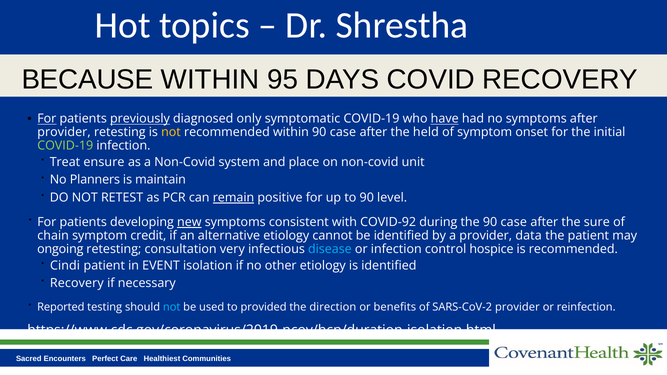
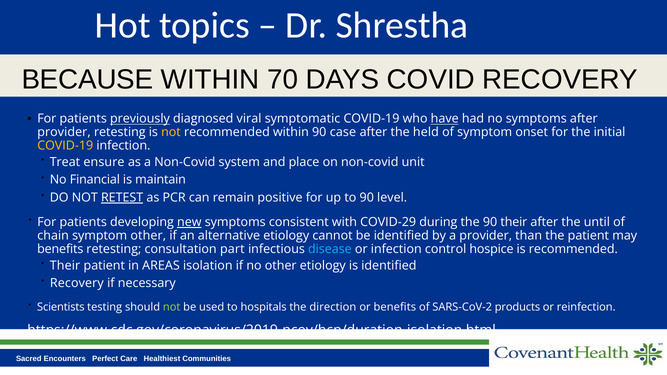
95: 95 -> 70 (283, 80)
For underline: present -> none (47, 119)
only: only -> viral (249, 119)
COVID-19 colour: light green -> yellow (65, 146)
Planners: Planners -> Financial (95, 180)
RETEST underline: none -> present (122, 198)
remain underline: present -> none (233, 198)
COVID-92: COVID-92 -> COVID-29 (388, 222)
the 90 case: case -> their (514, 222)
sure: sure -> until (597, 222)
symptom credit: credit -> other (148, 236)
data: data -> than (529, 236)
ongoing: ongoing -> benefits (60, 249)
very: very -> part (232, 249)
Cindi: Cindi -> Their (65, 266)
EVENT: EVENT -> AREAS (161, 266)
Reported: Reported -> Scientists (61, 307)
not colour: light blue -> light green (172, 307)
provided: provided -> hospitals (264, 307)
SARS-CoV-2 provider: provider -> products (517, 307)
